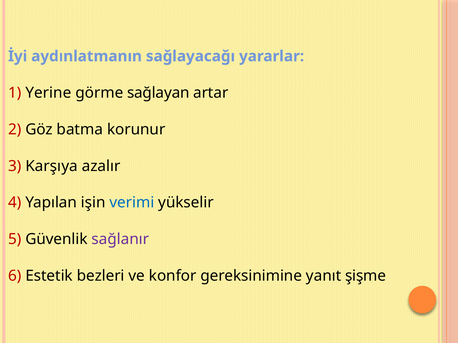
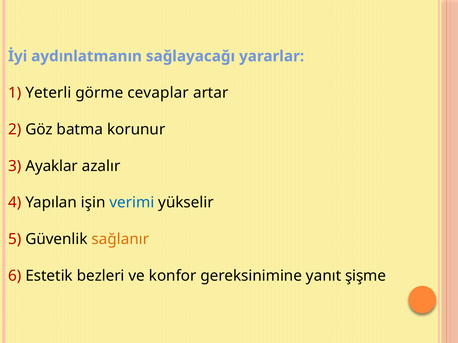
Yerine: Yerine -> Yeterli (48, 93)
sağlayan: sağlayan -> cevaplar (158, 93)
Karşıya: Karşıya -> Ayaklar (52, 166)
sağlanır colour: purple -> orange (120, 240)
